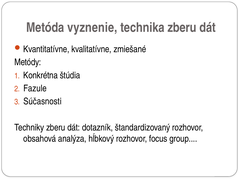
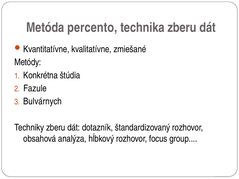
vyznenie: vyznenie -> percento (92, 28)
Súčasnosti: Súčasnosti -> Bulvárnych (43, 102)
